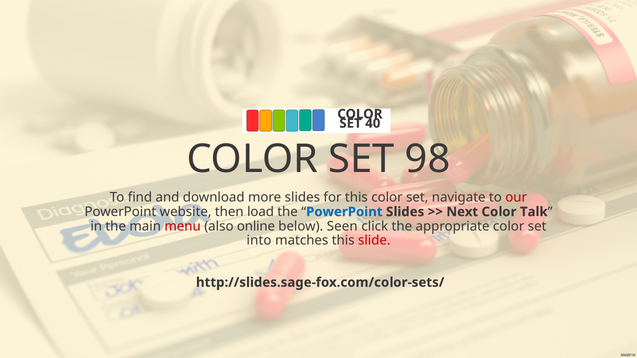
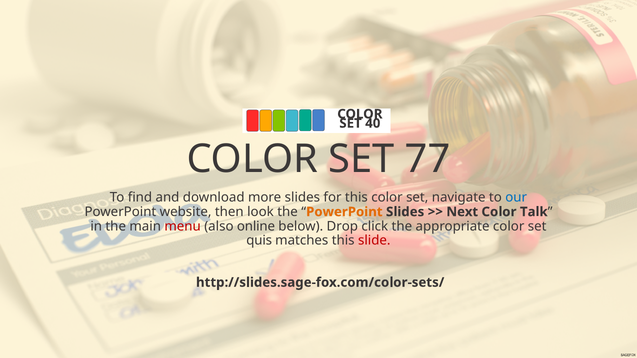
98: 98 -> 77 (428, 159)
our colour: red -> blue (516, 198)
load: load -> look (260, 212)
PowerPoint colour: blue -> orange (344, 212)
Seen: Seen -> Drop (342, 226)
into: into -> quis (259, 241)
